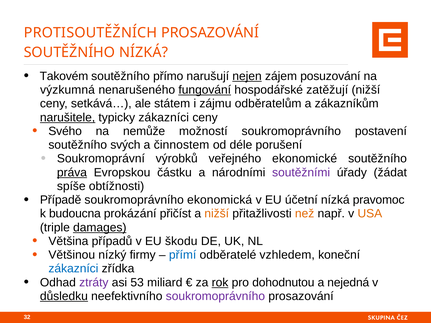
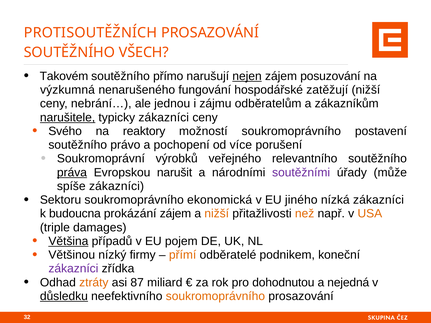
SOUTĚŽNÍHO NÍZKÁ: NÍZKÁ -> VŠECH (144, 53)
fungování underline: present -> none (205, 90)
setkává…: setkává… -> nebrání… (101, 104)
státem: státem -> jednou (172, 104)
nemůže: nemůže -> reaktory (144, 131)
svých: svých -> právo (125, 145)
činnostem: činnostem -> pochopení (182, 145)
déle: déle -> více (241, 145)
ekonomické: ekonomické -> relevantního (305, 159)
částku: částku -> narušit (175, 173)
žádat: žádat -> může (390, 173)
spíše obtížnosti: obtížnosti -> zákazníci (116, 186)
Případě: Případě -> Sektoru (61, 200)
účetní: účetní -> jiného (301, 200)
nízká pravomoc: pravomoc -> zákazníci (379, 200)
prokázání přičíst: přičíst -> zájem (175, 214)
damages underline: present -> none (100, 228)
Většina underline: none -> present (68, 241)
škodu: škodu -> pojem (181, 241)
přímí colour: blue -> orange (183, 255)
vzhledem: vzhledem -> podnikem (287, 255)
zákazníci colour: blue -> purple (73, 269)
ztráty colour: purple -> orange (94, 283)
53: 53 -> 87 (137, 283)
rok underline: present -> none (220, 283)
soukromoprávního colour: purple -> orange (215, 296)
